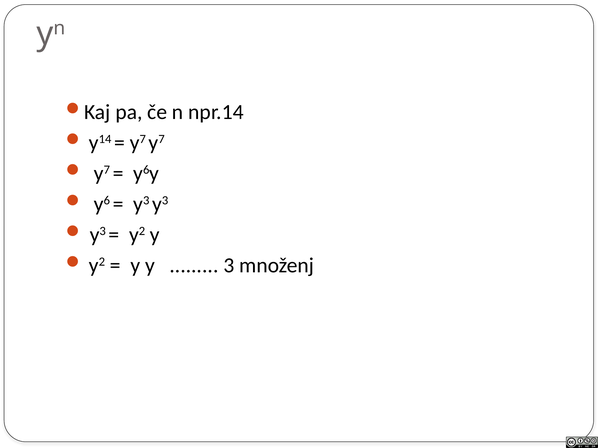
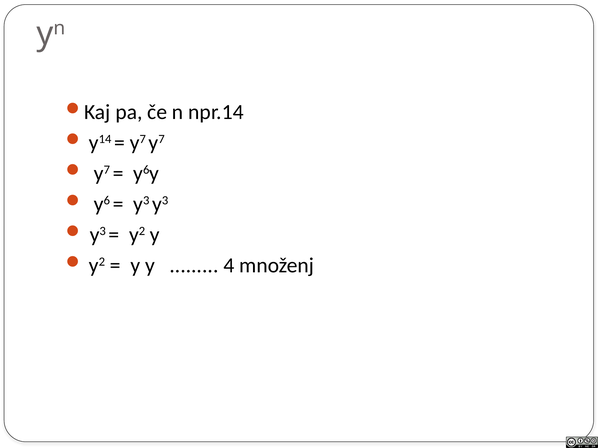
3: 3 -> 4 (229, 266)
